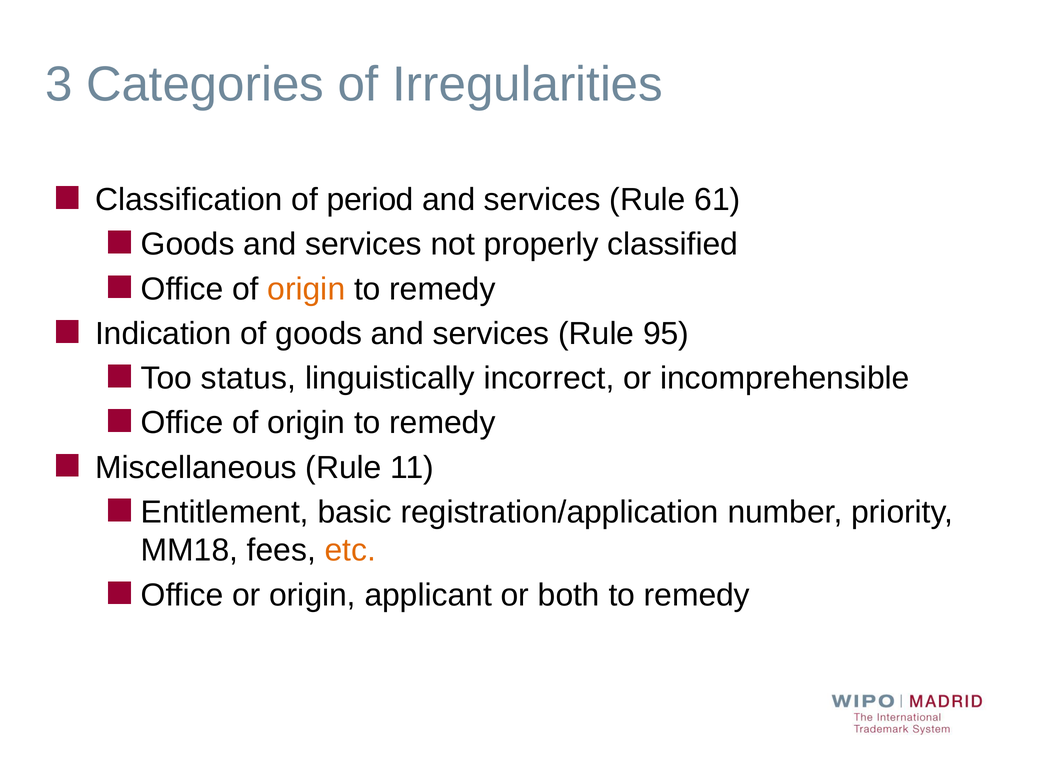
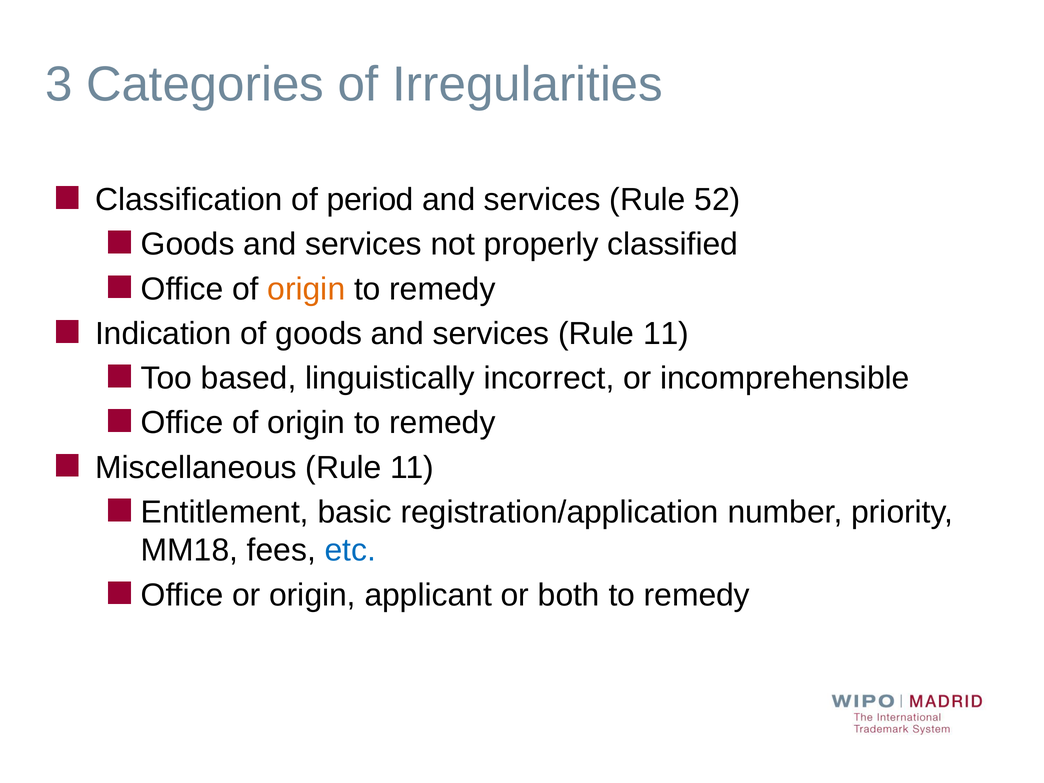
61: 61 -> 52 (717, 200)
services Rule 95: 95 -> 11 (666, 334)
status: status -> based (249, 378)
etc colour: orange -> blue (350, 550)
